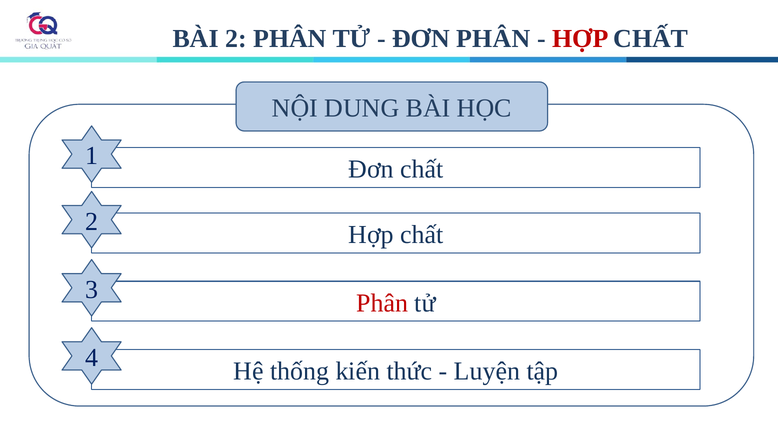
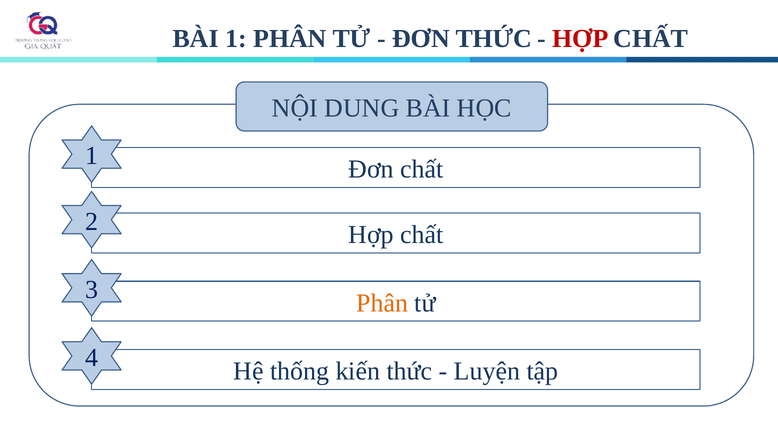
BÀI 2: 2 -> 1 (236, 39)
ĐƠN PHÂN: PHÂN -> THỨC (494, 39)
Phân colour: red -> orange (382, 303)
